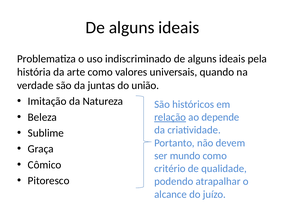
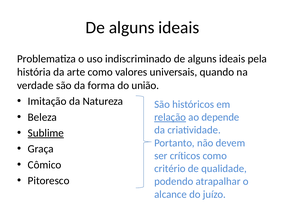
juntas: juntas -> forma (101, 85)
Sublime underline: none -> present (46, 133)
mundo: mundo -> críticos (185, 156)
